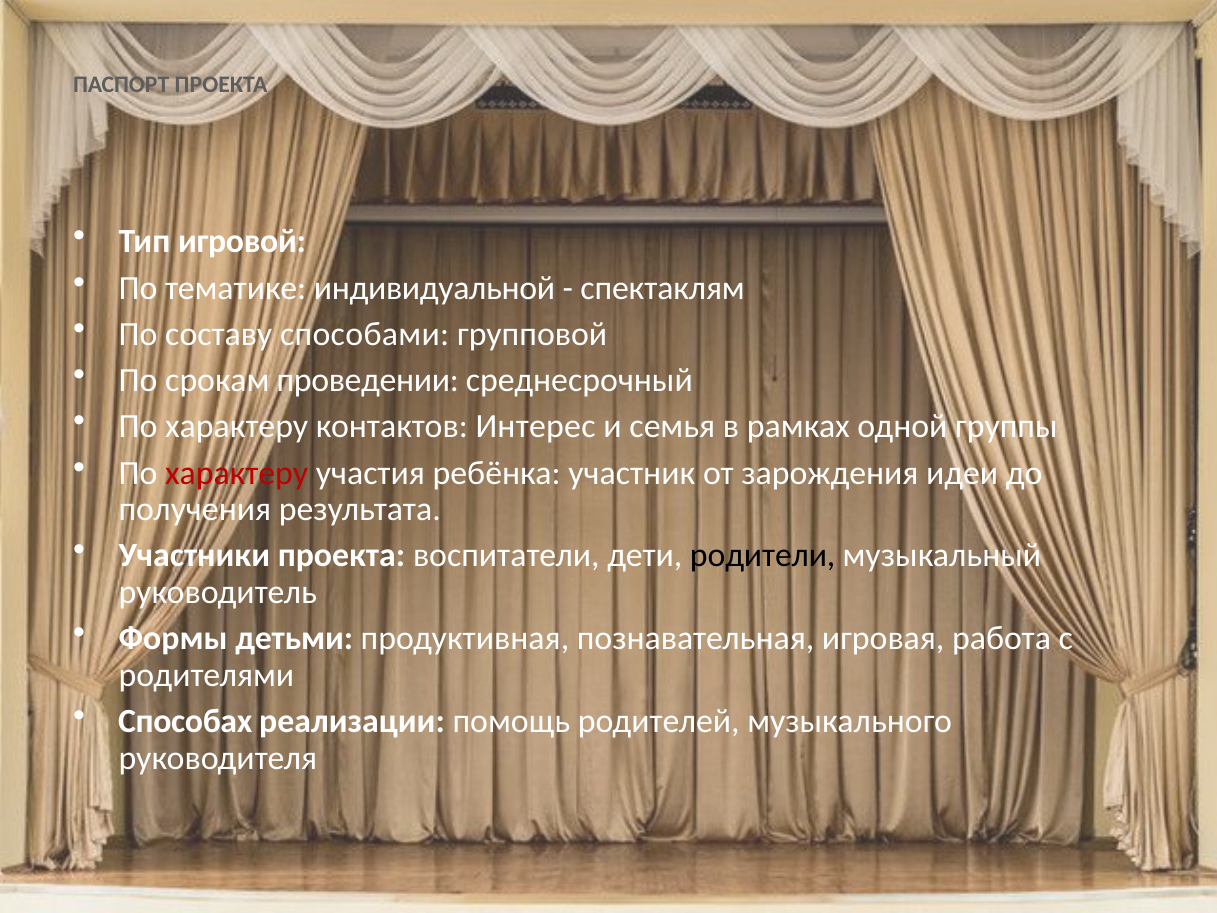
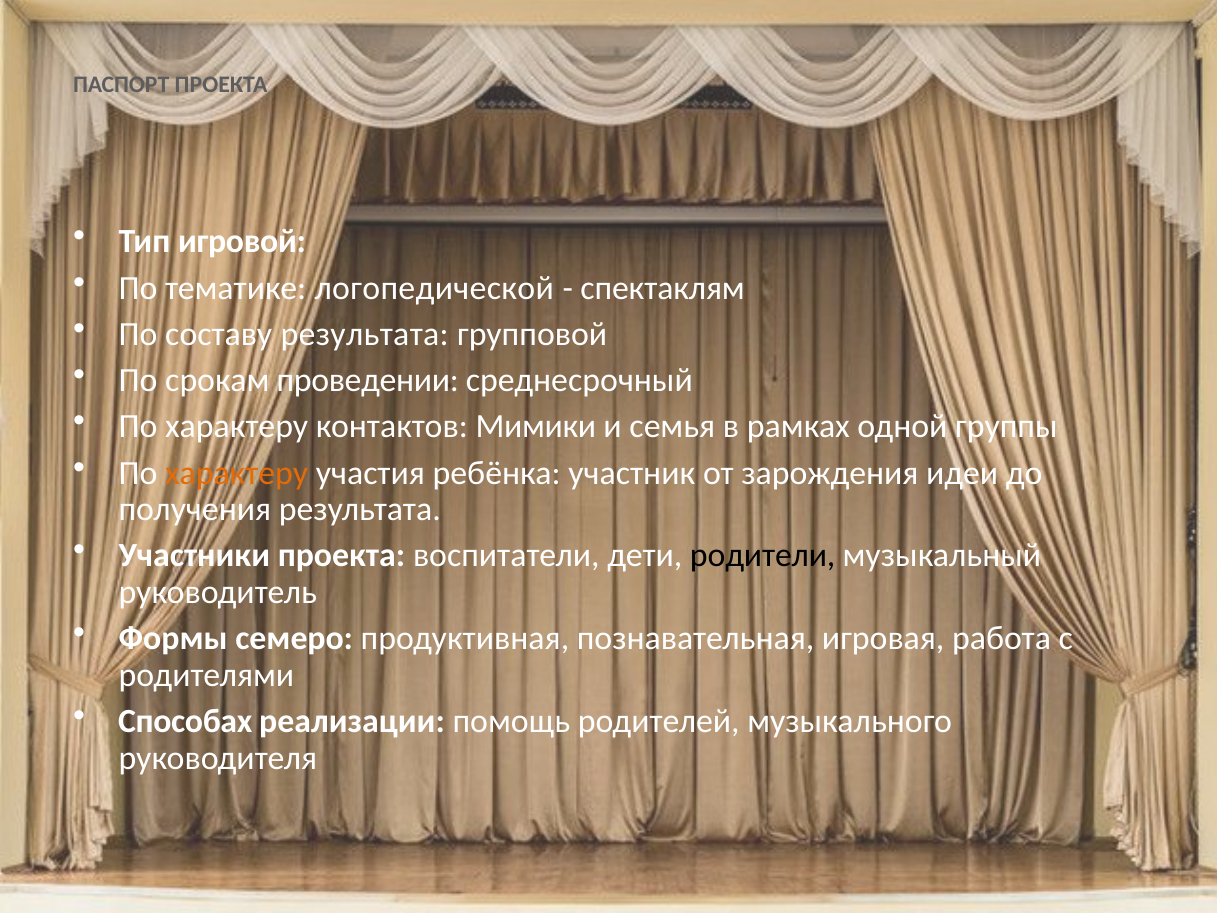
индивидуальной: индивидуальной -> логопедической (434, 288)
составу способами: способами -> результата (365, 334)
Интерес: Интерес -> Мимики (536, 427)
характеру colour: red -> orange (237, 473)
детьми: детьми -> семеро (294, 638)
